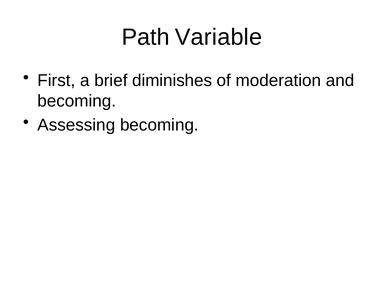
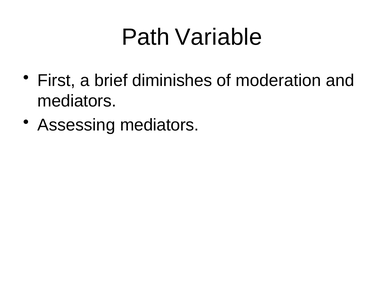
becoming: becoming -> mediators (77, 101)
Assessing becoming: becoming -> mediators (159, 125)
